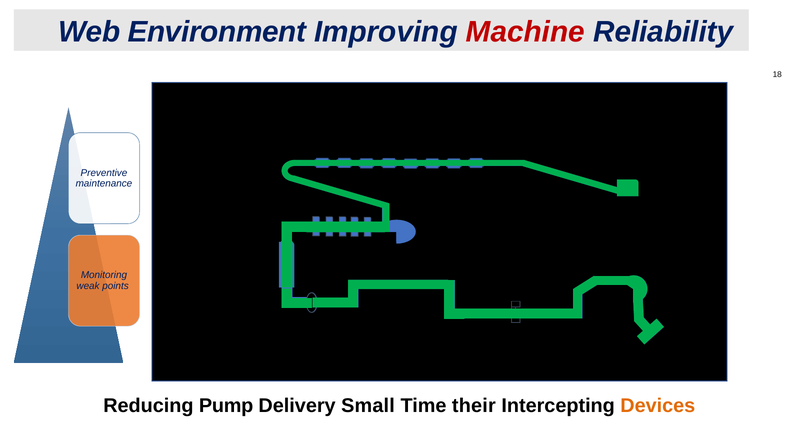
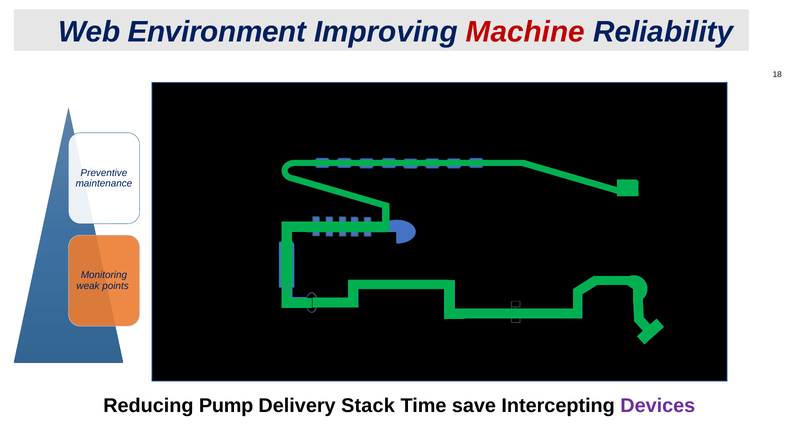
Small: Small -> Stack (368, 406)
their: their -> save (474, 406)
Devices colour: orange -> purple (658, 406)
